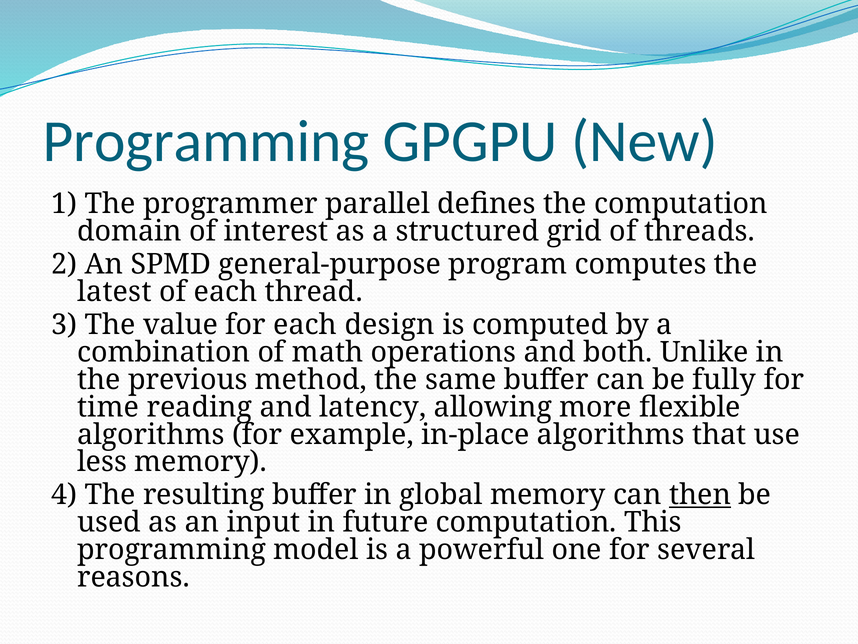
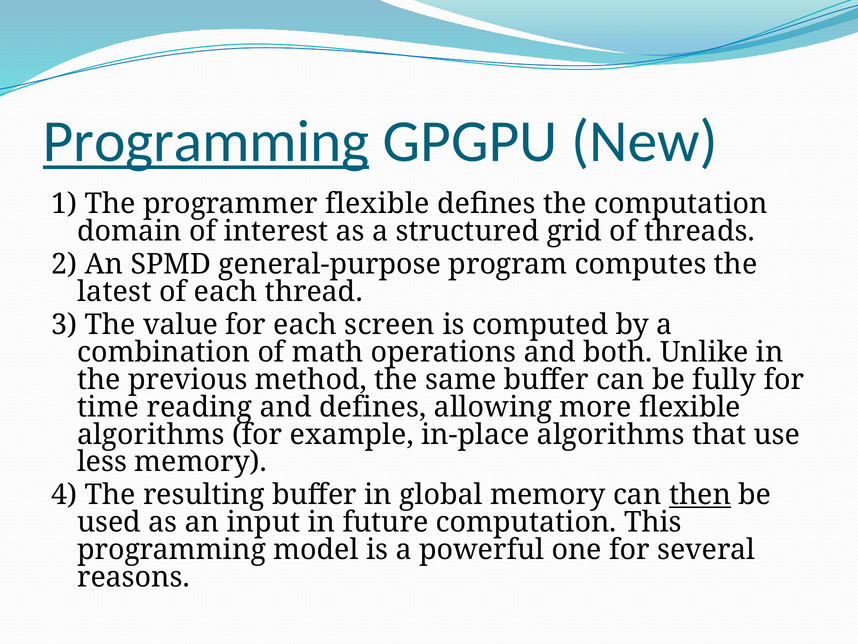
Programming underline: none -> present (206, 142)
programmer parallel: parallel -> flexible (377, 204)
design: design -> screen (390, 324)
and latency: latency -> defines (373, 407)
